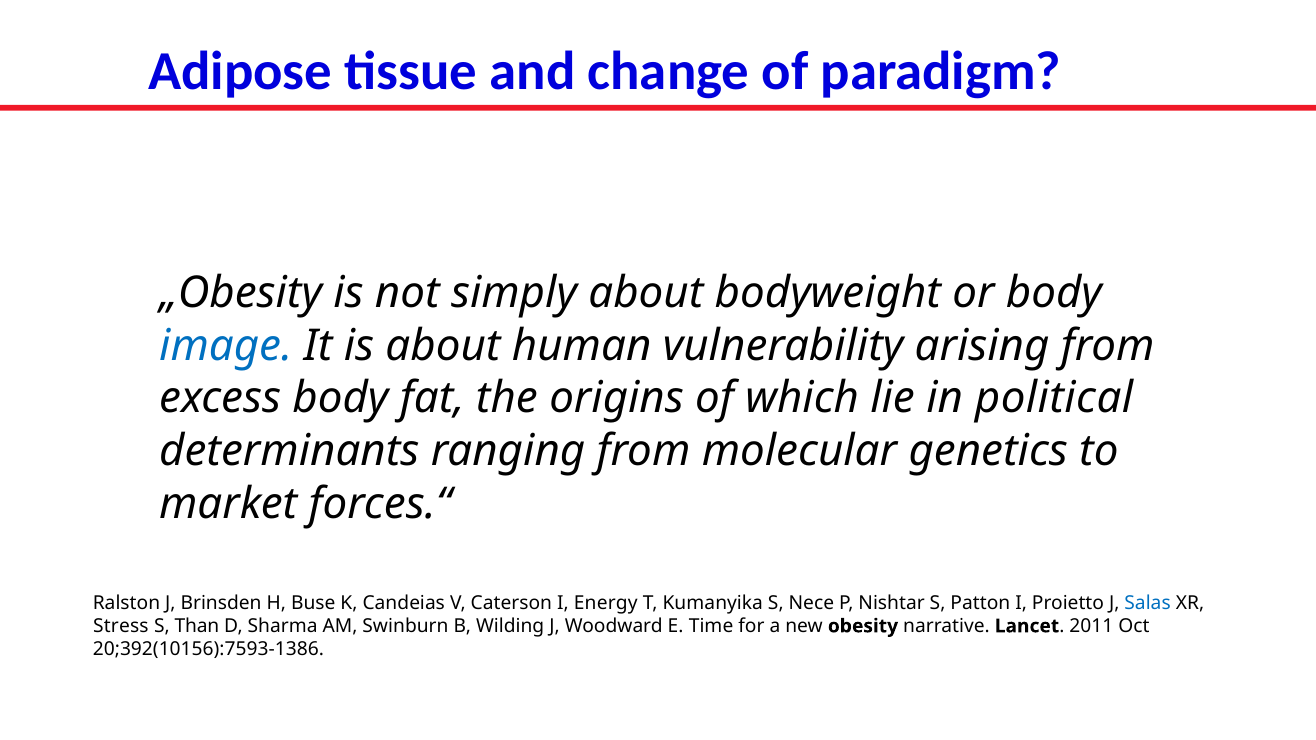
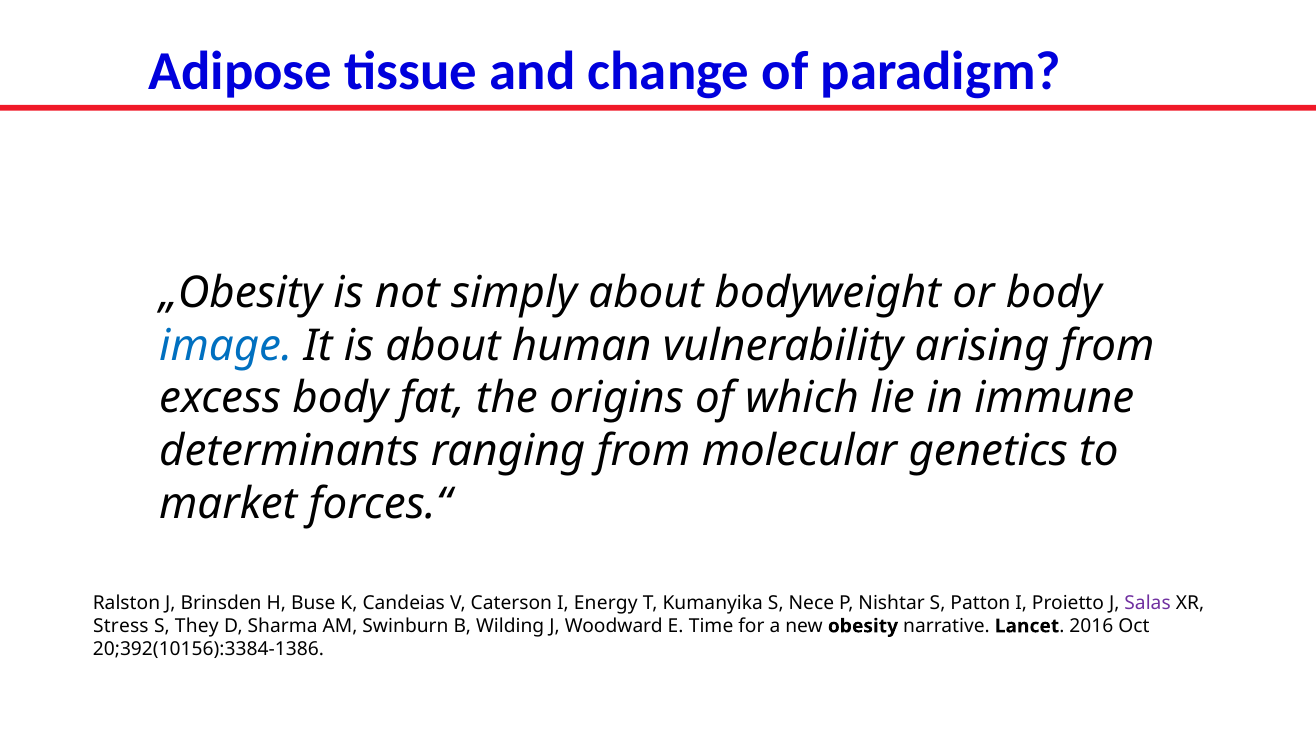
political: political -> immune (1054, 398)
Salas colour: blue -> purple (1148, 603)
Than: Than -> They (197, 626)
2011: 2011 -> 2016 (1091, 626)
20;392(10156):7593-1386: 20;392(10156):7593-1386 -> 20;392(10156):3384-1386 (208, 649)
